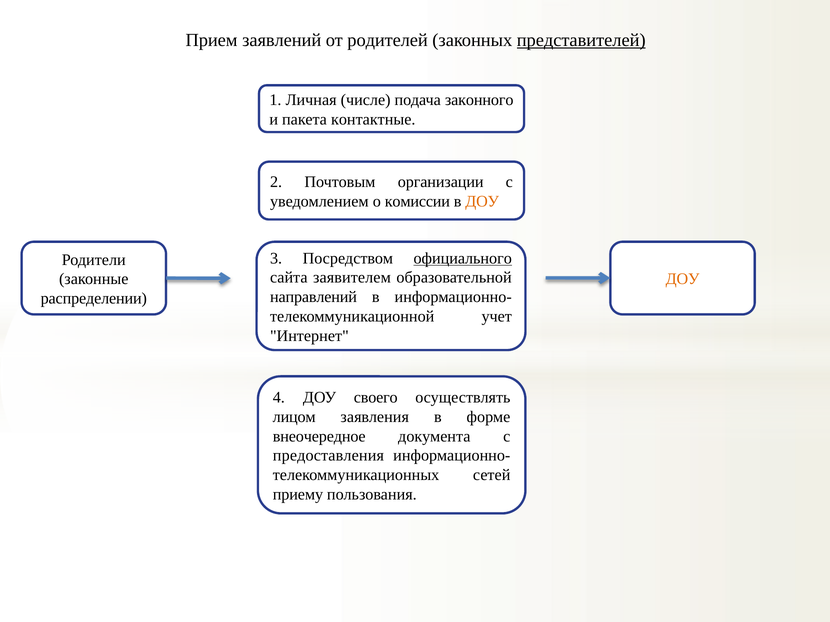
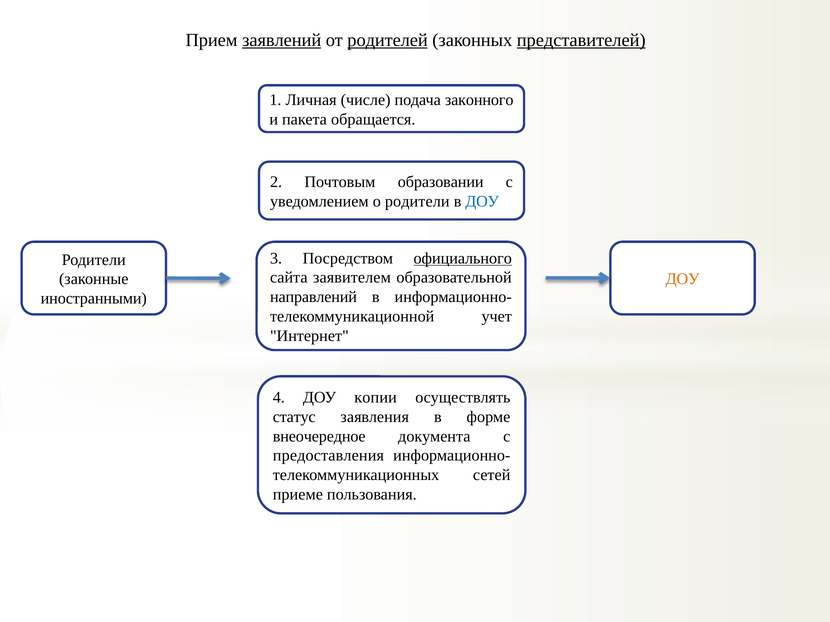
заявлений underline: none -> present (282, 40)
родителей underline: none -> present (388, 40)
контактные: контактные -> обращается (373, 120)
организации: организации -> образовании (441, 182)
о комиссии: комиссии -> родители (417, 201)
ДОУ colour: orange -> blue (482, 201)
распределении: распределении -> иностранными (94, 299)
своего: своего -> копии (376, 398)
лицом: лицом -> статус (294, 417)
приему: приему -> приеме (298, 495)
